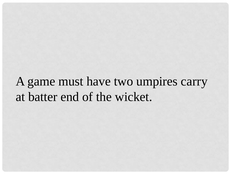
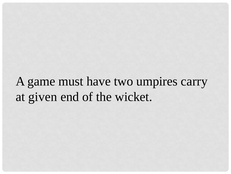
batter: batter -> given (43, 96)
